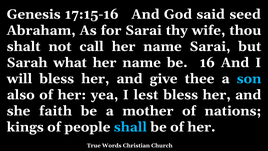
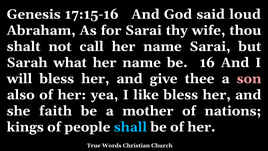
seed: seed -> loud (245, 14)
son colour: light blue -> pink (249, 79)
lest: lest -> like (146, 95)
